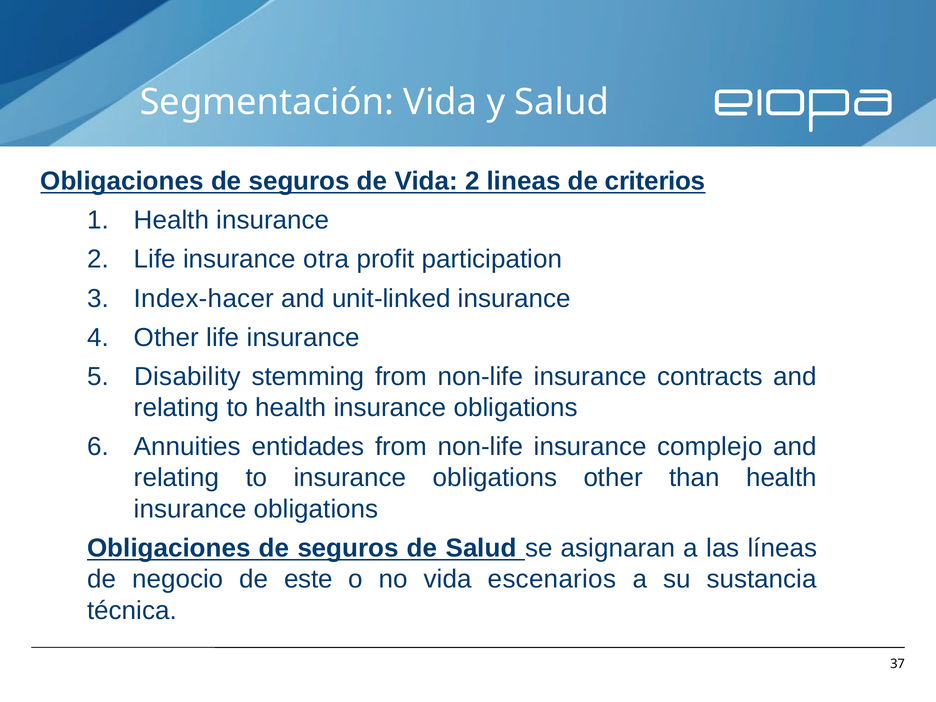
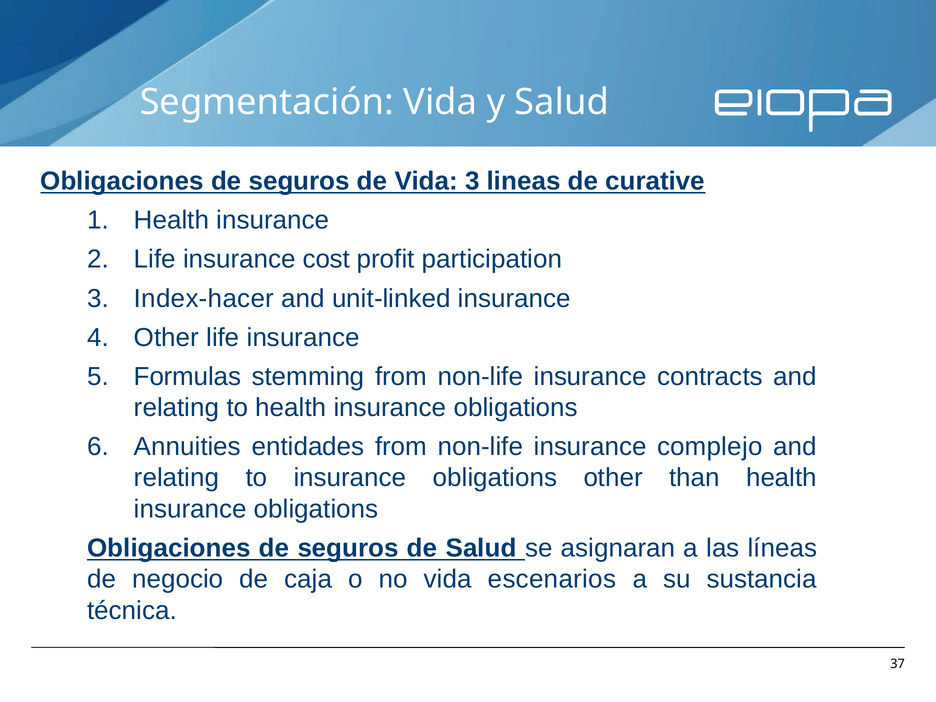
Vida 2: 2 -> 3 (472, 181)
criterios: criterios -> curative (655, 181)
otra: otra -> cost (326, 259)
Disability: Disability -> Formulas (188, 376)
este: este -> caja (308, 579)
